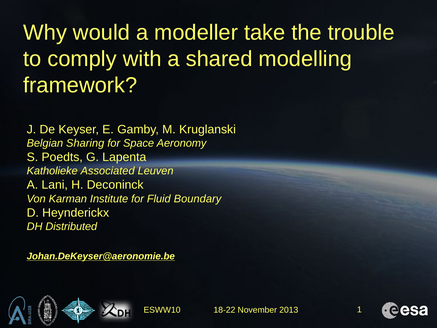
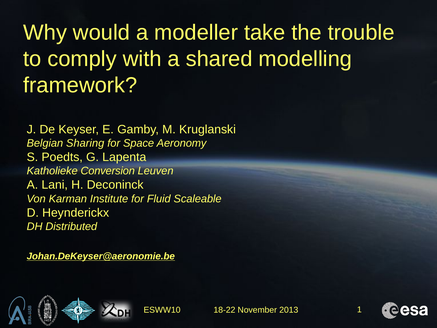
Associated: Associated -> Conversion (108, 171)
Boundary: Boundary -> Scaleable (198, 199)
